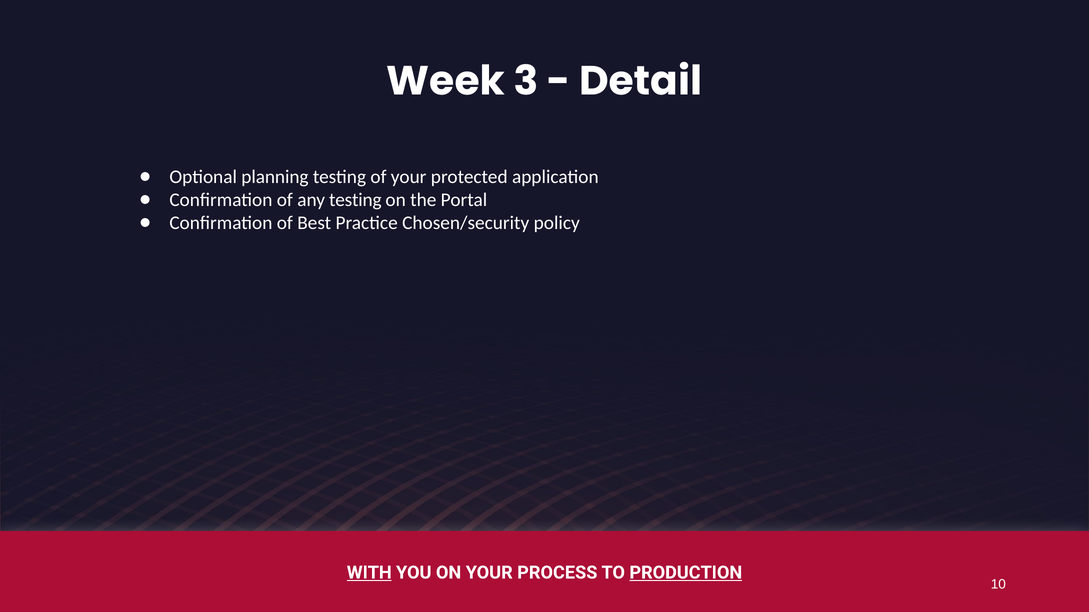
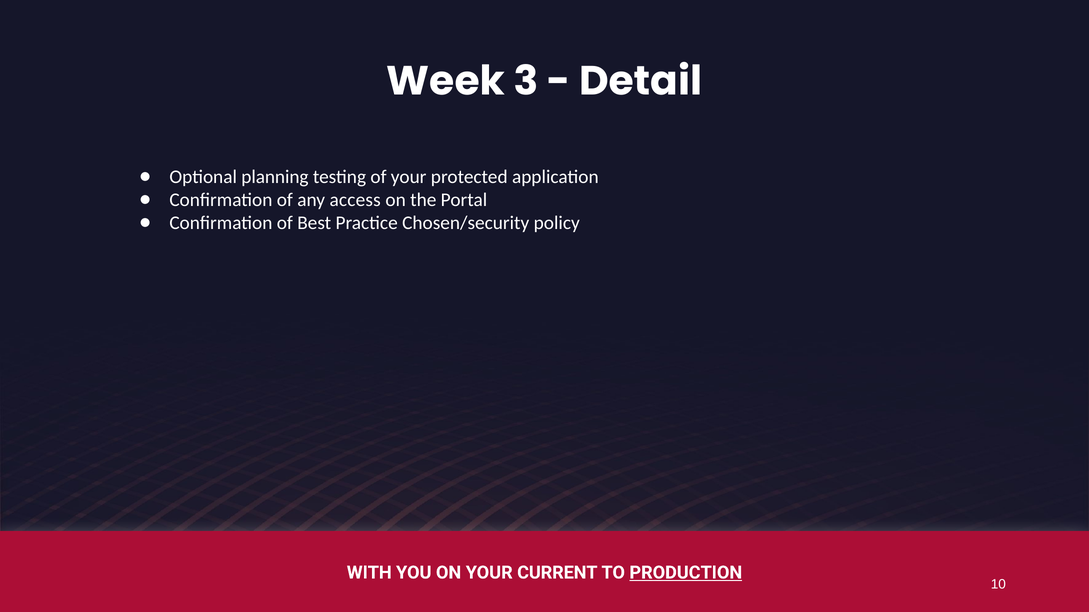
any testing: testing -> access (355, 200)
WITH underline: present -> none (369, 573)
PROCESS: PROCESS -> CURRENT (557, 573)
